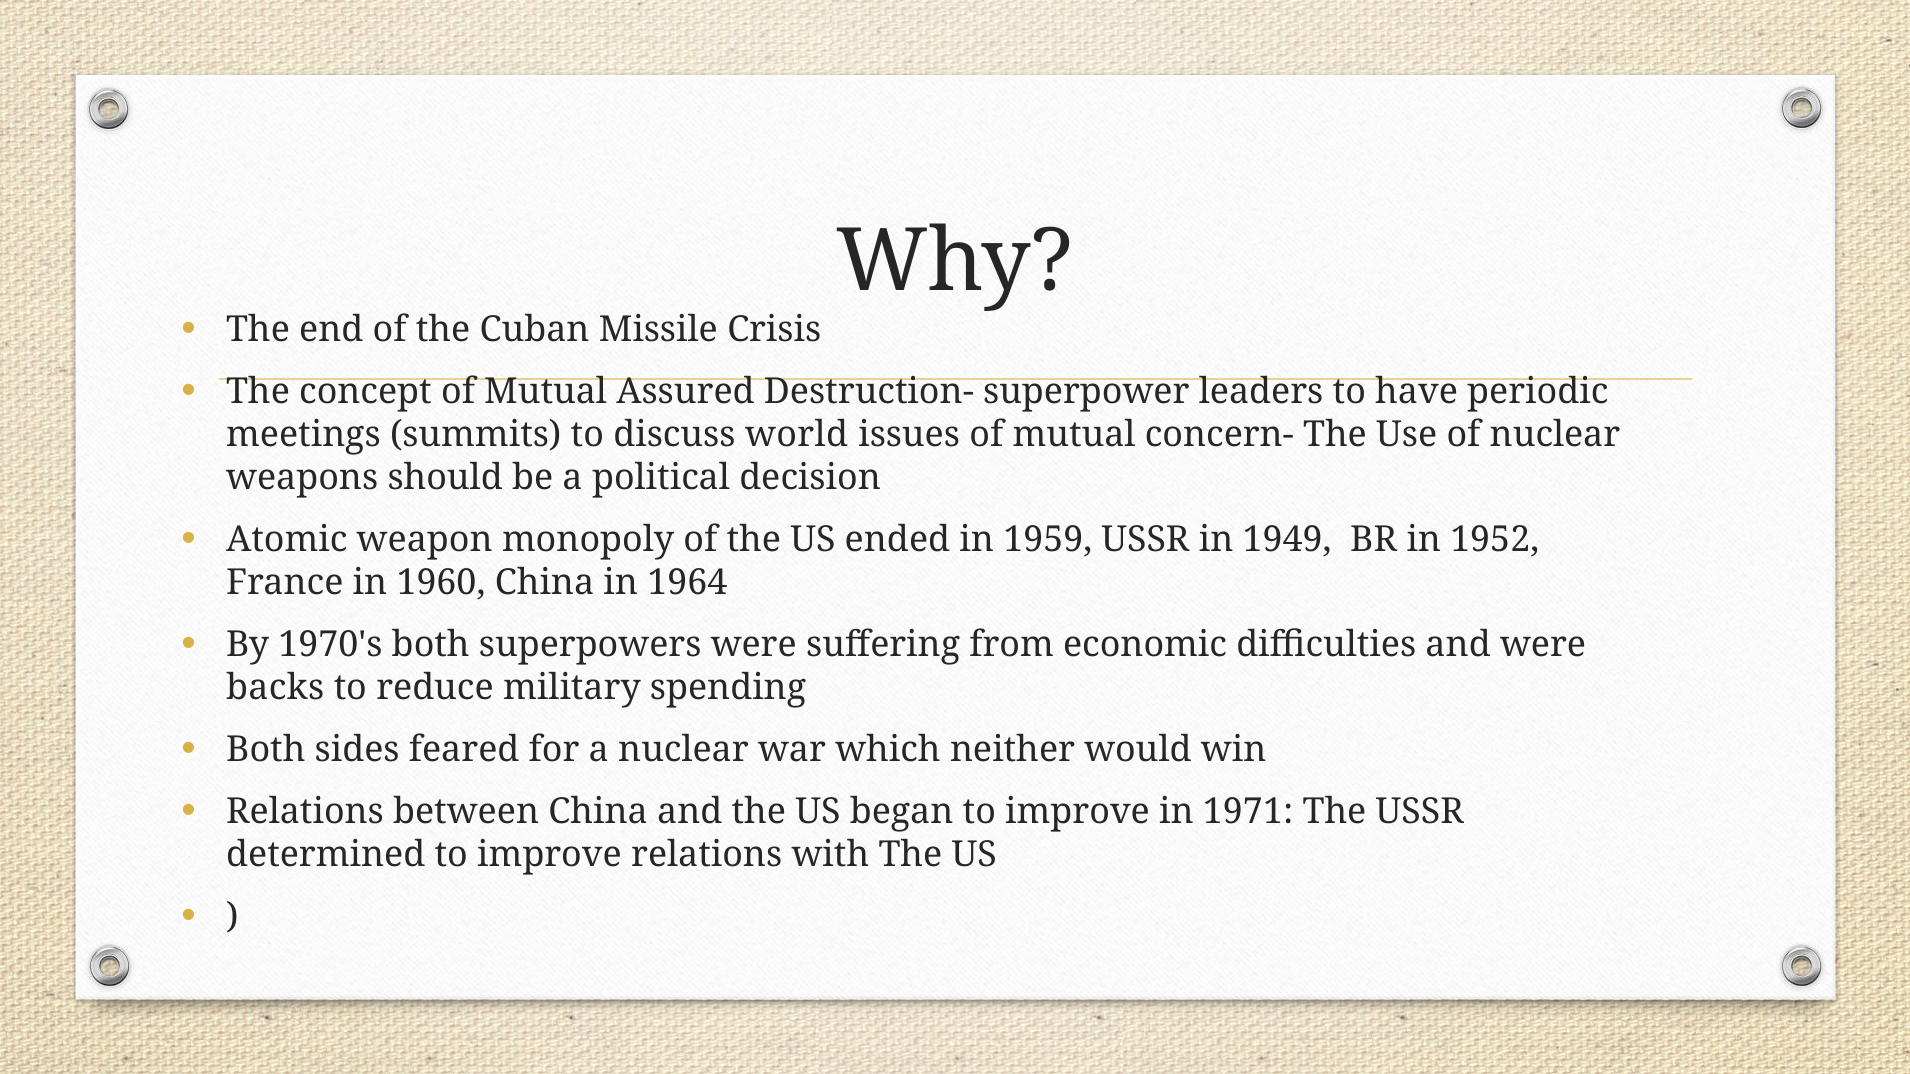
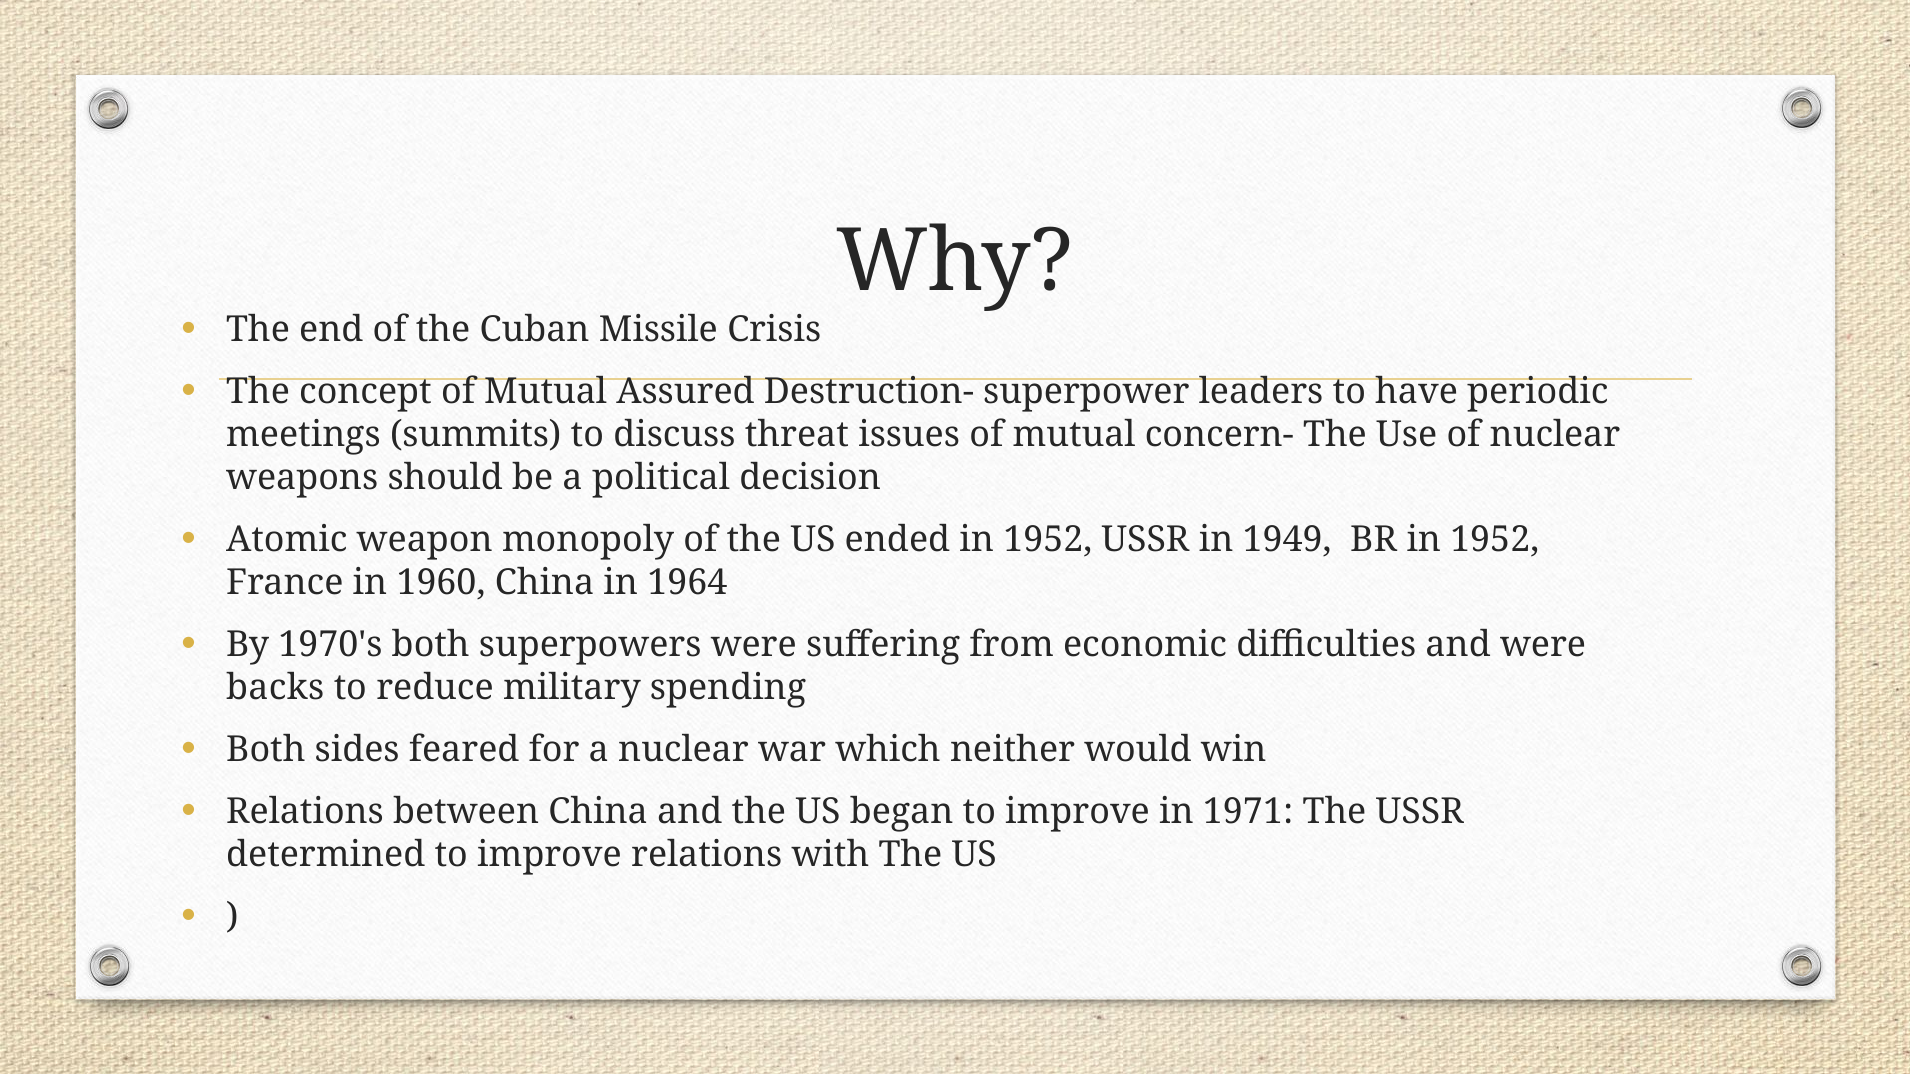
world: world -> threat (797, 435)
ended in 1959: 1959 -> 1952 (1048, 540)
